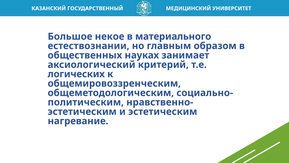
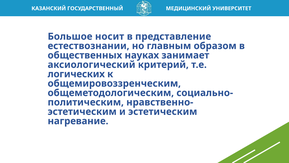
некое: некое -> носит (110, 36)
материального: материального -> представление (173, 36)
